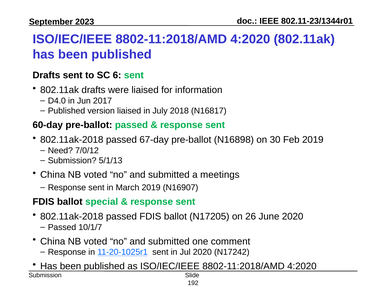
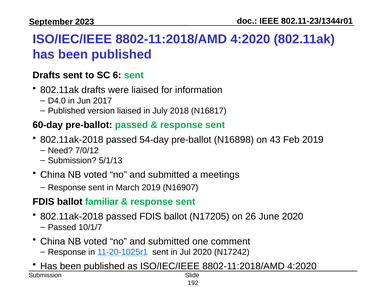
67-day: 67-day -> 54-day (154, 140)
30: 30 -> 43 (275, 140)
special: special -> familiar (102, 202)
